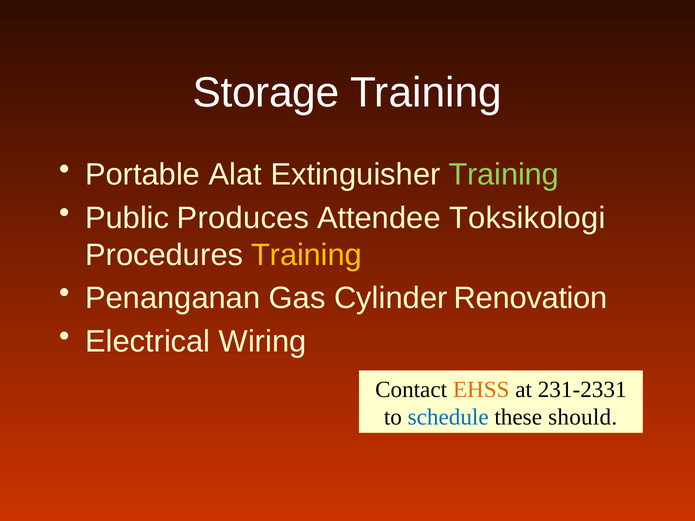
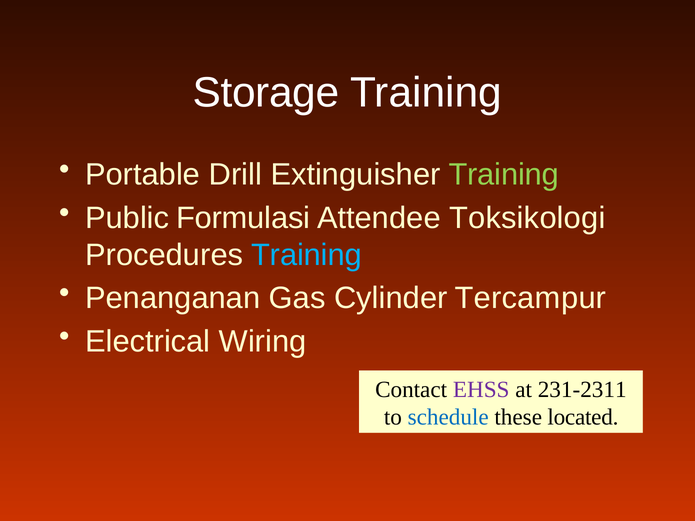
Alat: Alat -> Drill (235, 175)
Produces: Produces -> Formulasi (243, 218)
Training colour: yellow -> light blue (306, 255)
Renovation: Renovation -> Tercampur (530, 298)
EHSS colour: orange -> purple (481, 390)
231-2331: 231-2331 -> 231-2311 (582, 390)
should: should -> located (583, 417)
